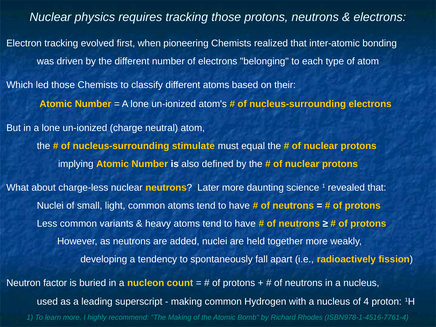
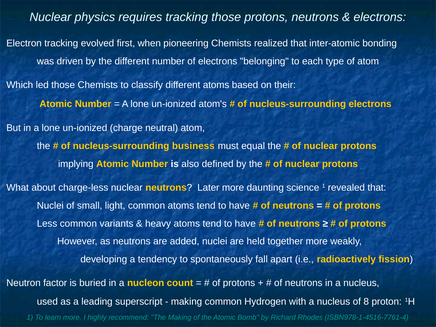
stimulate: stimulate -> business (193, 146)
4: 4 -> 8 (366, 302)
